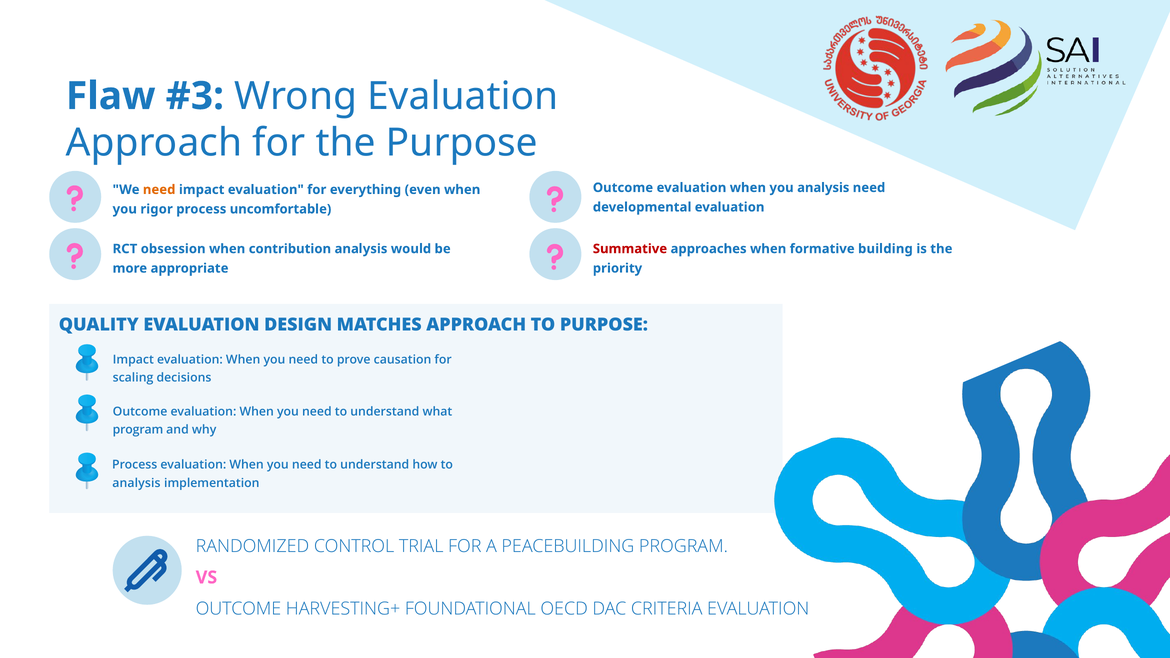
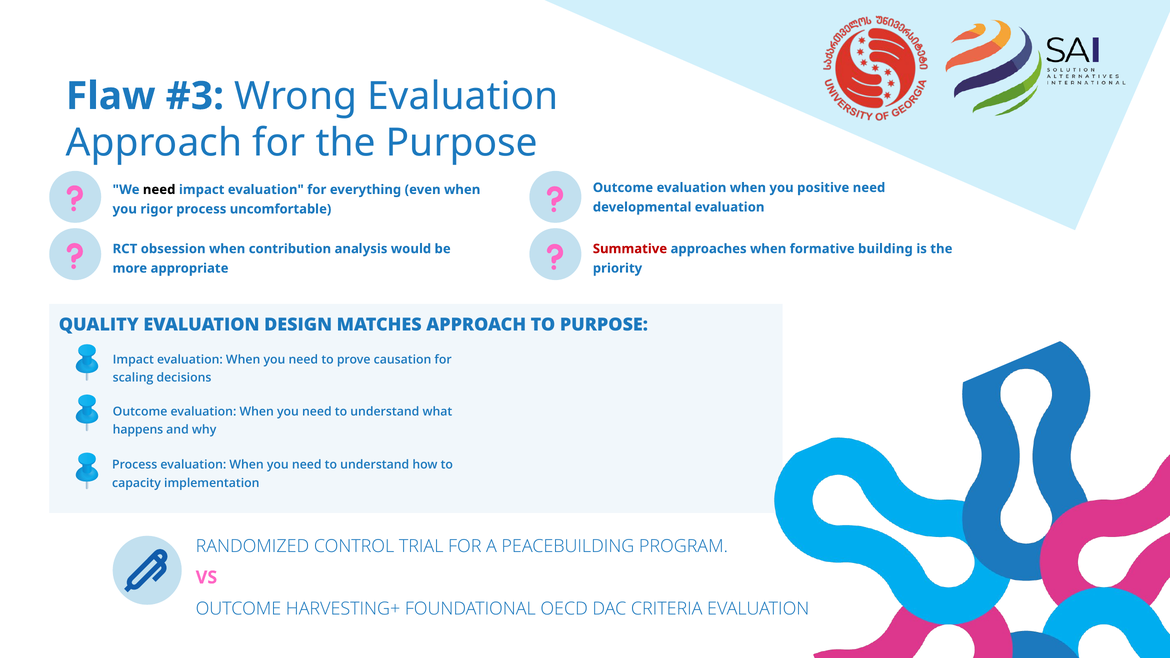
you analysis: analysis -> positive (823, 188)
need colour: orange -> black (159, 190)
program: program -> happens (138, 430)
analysis: analysis -> capacity (136, 483)
